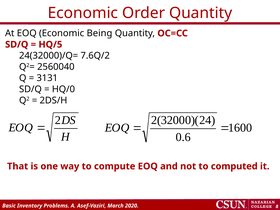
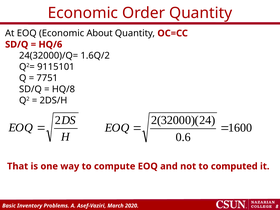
Being: Being -> About (100, 33)
HQ/5: HQ/5 -> HQ/6 (50, 44)
7.6Q/2: 7.6Q/2 -> 1.6Q/2 (95, 56)
2560040: 2560040 -> 9115101 (56, 67)
3131: 3131 -> 7751 (47, 78)
HQ/0: HQ/0 -> HQ/8 (63, 89)
